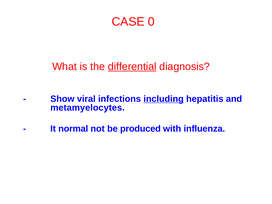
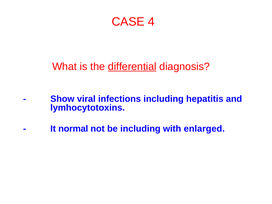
0: 0 -> 4 (151, 22)
including underline: present -> none (164, 99)
metamyelocytes: metamyelocytes -> lymhocytotoxins (88, 108)
be produced: produced -> including (140, 129)
influenza: influenza -> enlarged (204, 129)
